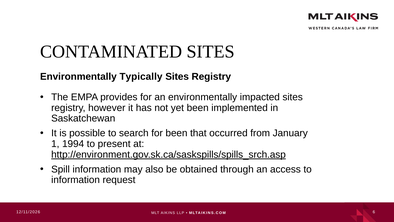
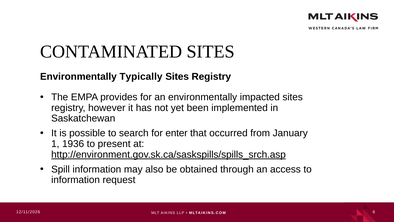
for been: been -> enter (177, 133)
1994: 1994 -> 1936 (73, 144)
